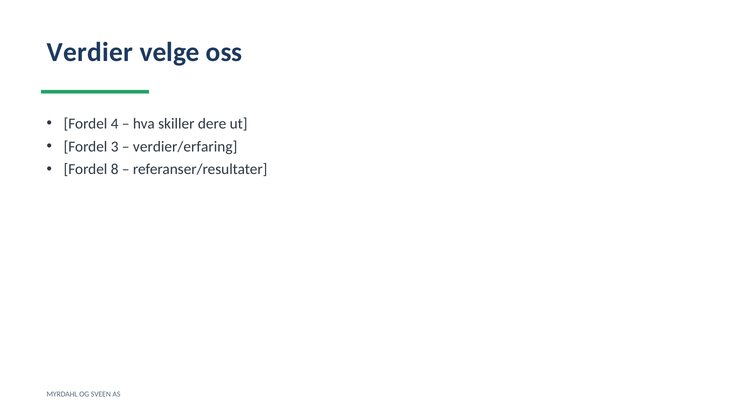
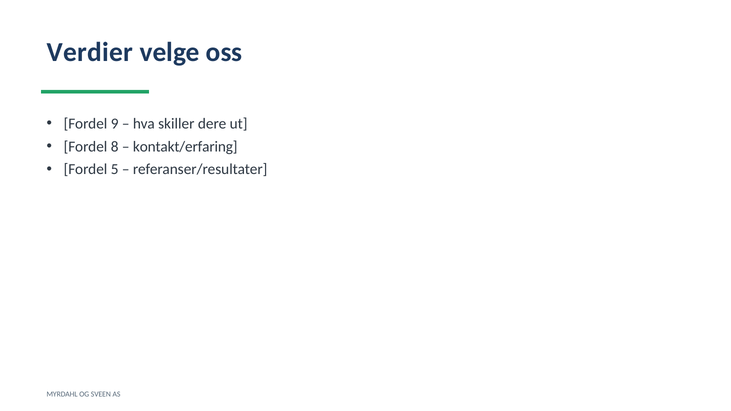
4: 4 -> 9 (115, 124)
3: 3 -> 8 (115, 147)
verdier/erfaring: verdier/erfaring -> kontakt/erfaring (185, 147)
8: 8 -> 5 (115, 170)
